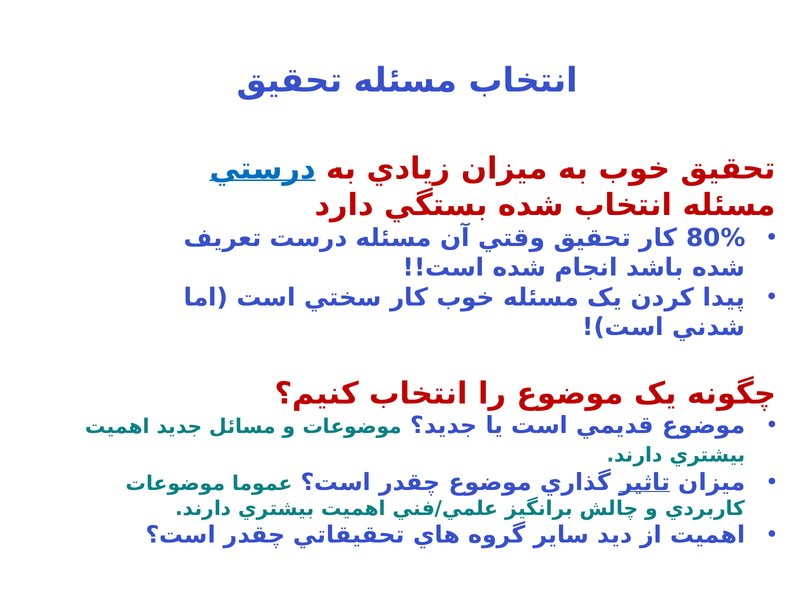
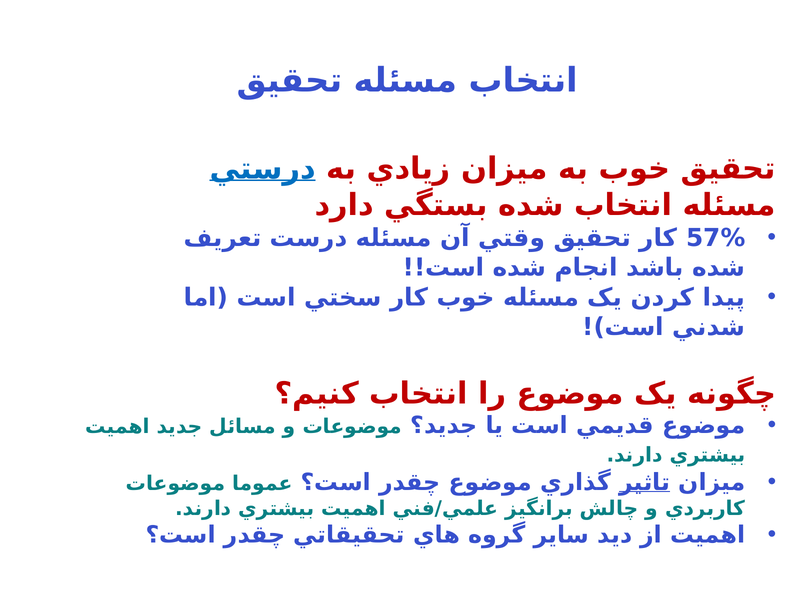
80%: 80% -> 57% (716, 238)
